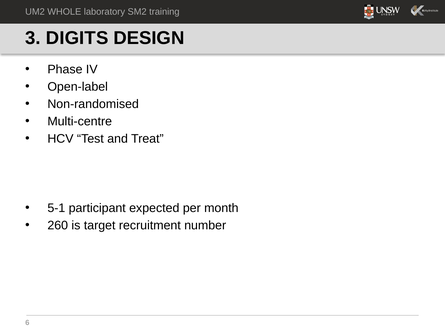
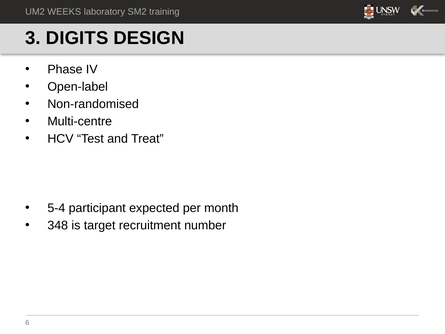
WHOLE: WHOLE -> WEEKS (64, 12)
5-1: 5-1 -> 5-4 (56, 208)
260: 260 -> 348 (58, 225)
